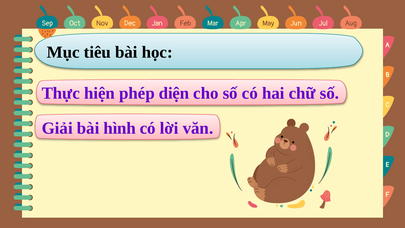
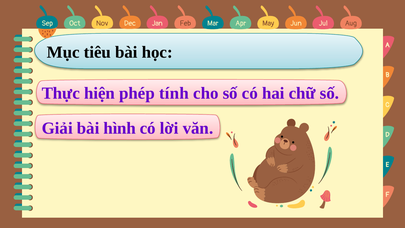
diện: diện -> tính (174, 93)
